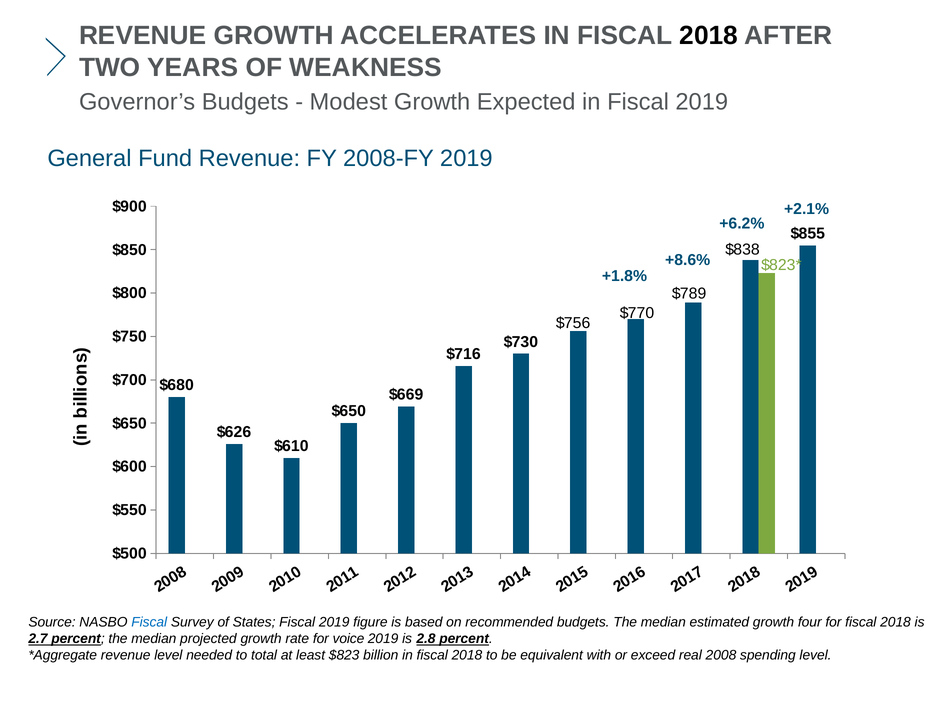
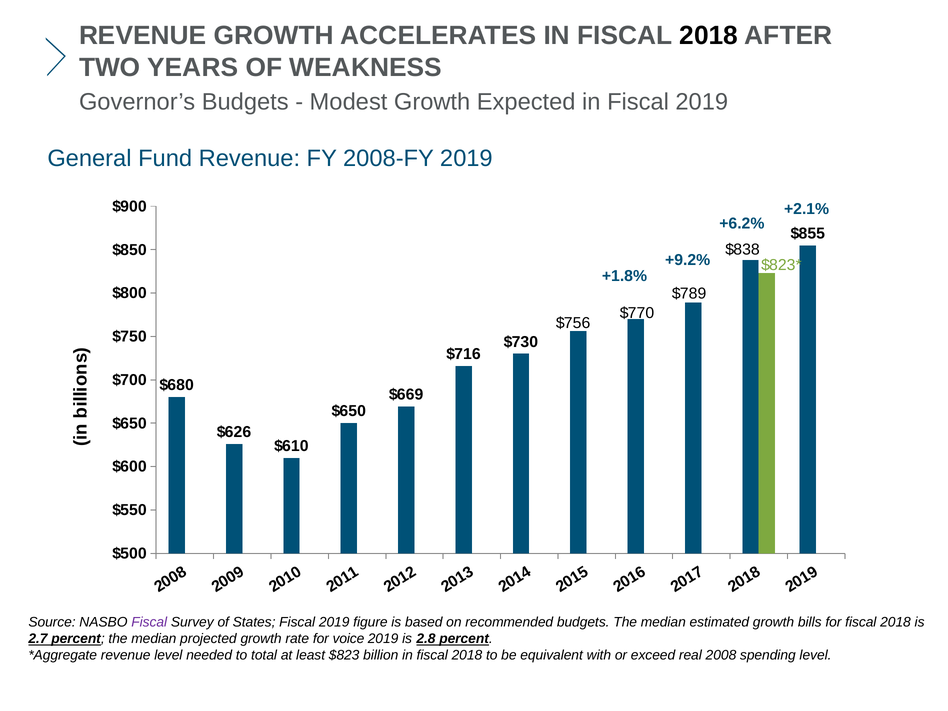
+8.6%: +8.6% -> +9.2% (688, 260)
Fiscal colour: blue -> purple (149, 622)
four: four -> bills (810, 622)
